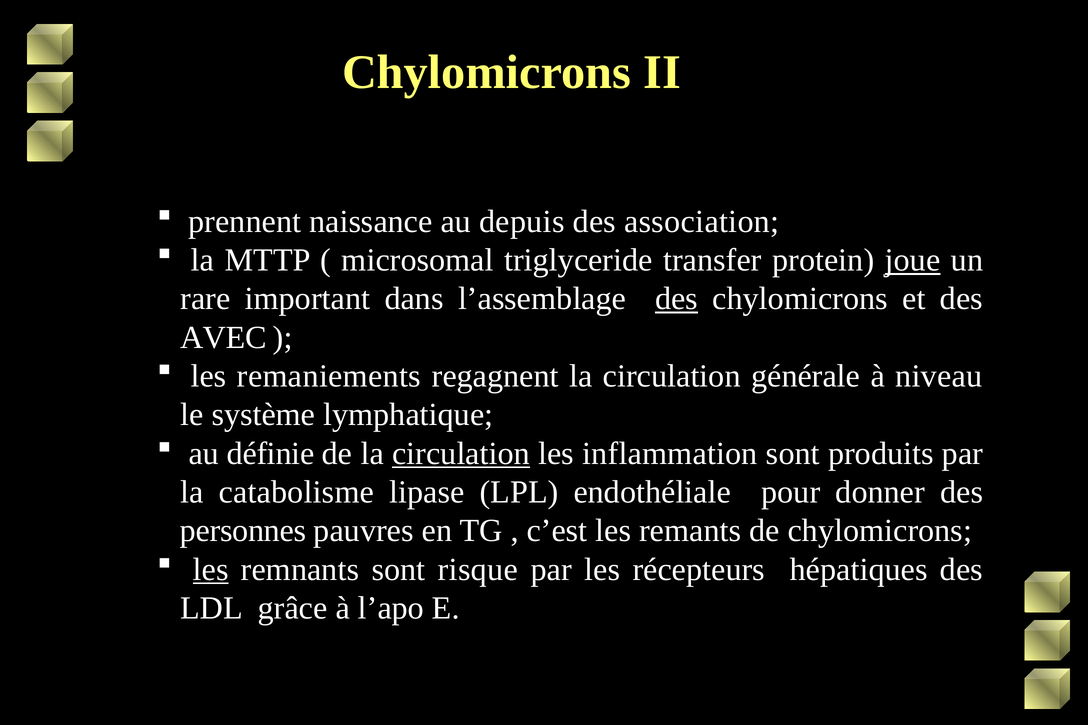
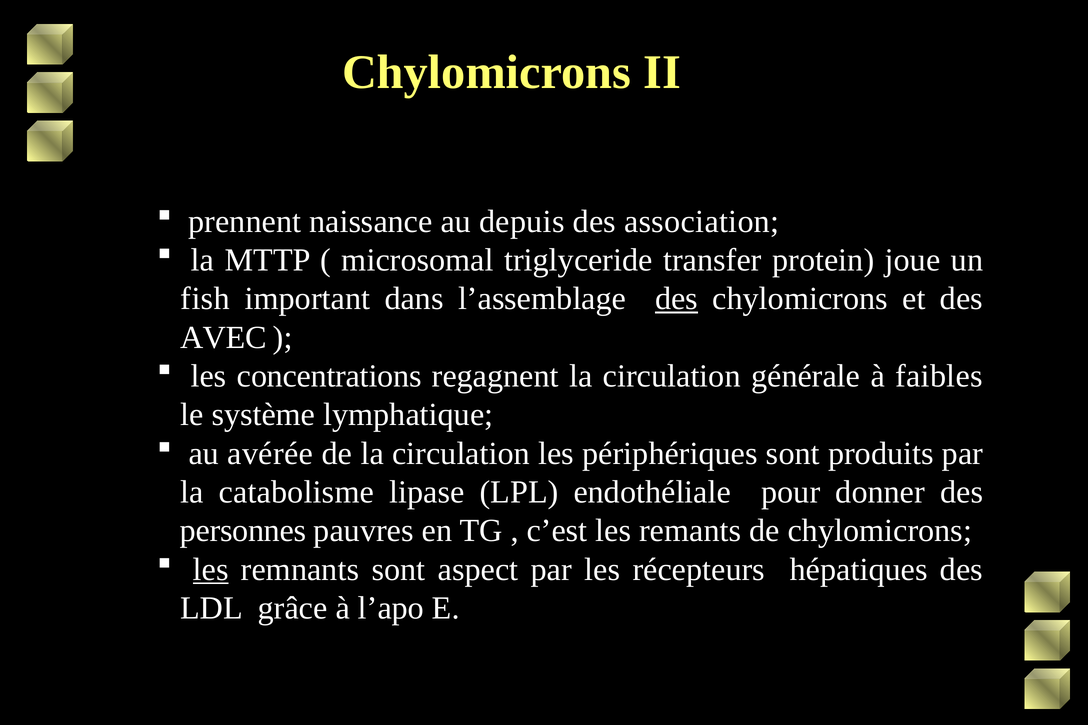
joue underline: present -> none (913, 260)
rare: rare -> fish (205, 299)
remaniements: remaniements -> concentrations (329, 376)
niveau: niveau -> faibles (939, 376)
définie: définie -> avérée (270, 454)
circulation underline: present -> none (461, 454)
inflammation: inflammation -> périphériques (670, 454)
risque: risque -> aspect (478, 570)
